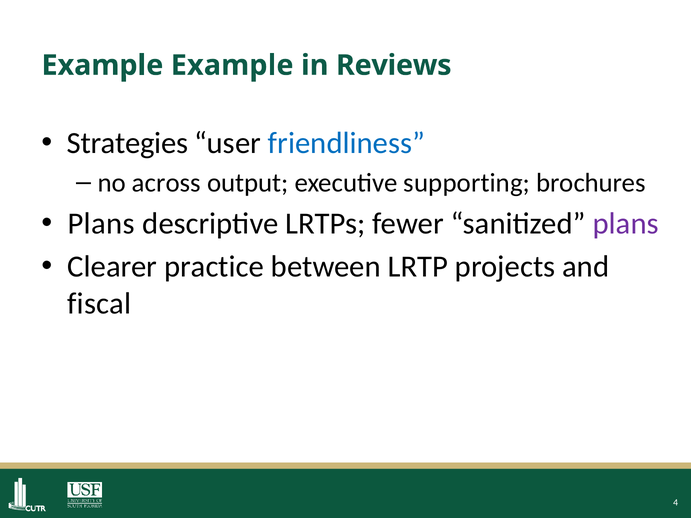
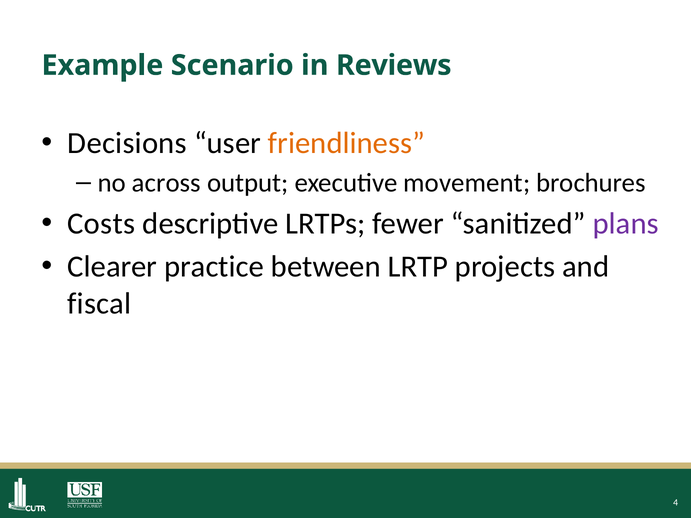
Example Example: Example -> Scenario (232, 65)
Strategies: Strategies -> Decisions (127, 143)
friendliness colour: blue -> orange (347, 143)
supporting: supporting -> movement (467, 183)
Plans: Plans -> Costs (101, 224)
